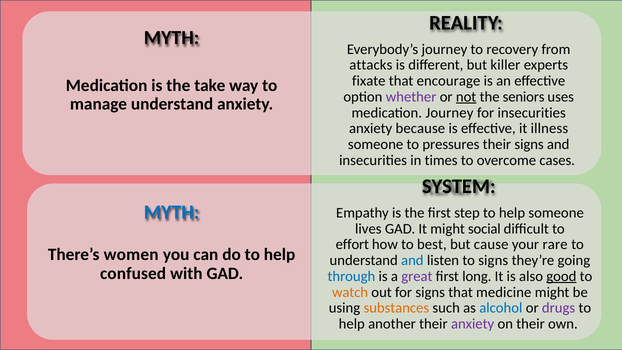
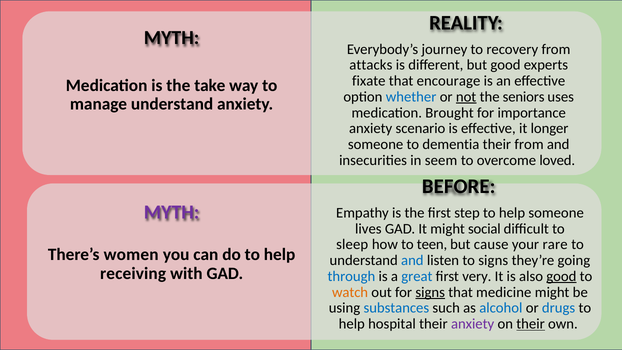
but killer: killer -> good (505, 65)
whether colour: purple -> blue (411, 97)
medication Journey: Journey -> Brought (450, 113)
for insecurities: insecurities -> importance (532, 113)
because: because -> scenario (420, 128)
illness: illness -> longer (550, 128)
pressures: pressures -> dementia (451, 144)
their signs: signs -> from (529, 144)
times: times -> seem (441, 160)
cases: cases -> loved (557, 160)
SYSTEM: SYSTEM -> BEFORE (459, 186)
MYTH colour: blue -> purple (172, 212)
effort: effort -> sleep (352, 244)
best: best -> teen (432, 244)
confused: confused -> receiving (133, 273)
great colour: purple -> blue (417, 276)
long: long -> very (477, 276)
signs underline: none -> present (430, 292)
substances colour: orange -> blue (396, 308)
drugs colour: purple -> blue (559, 308)
another: another -> hospital (392, 324)
their underline: none -> present (531, 324)
